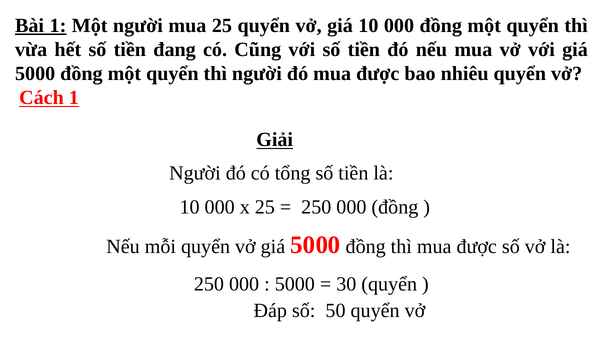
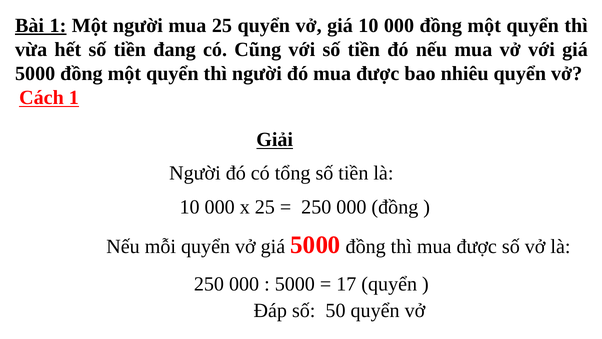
30: 30 -> 17 (346, 284)
